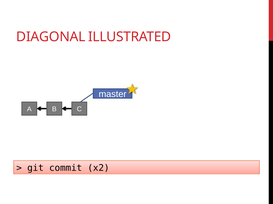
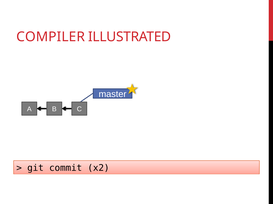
DIAGONAL: DIAGONAL -> COMPILER (51, 37)
